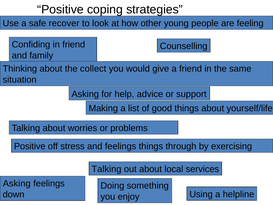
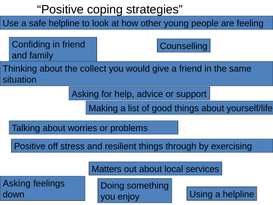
safe recover: recover -> helpline (64, 23)
and feelings: feelings -> resilient (121, 146)
Talking: Talking -> Matters (107, 169)
